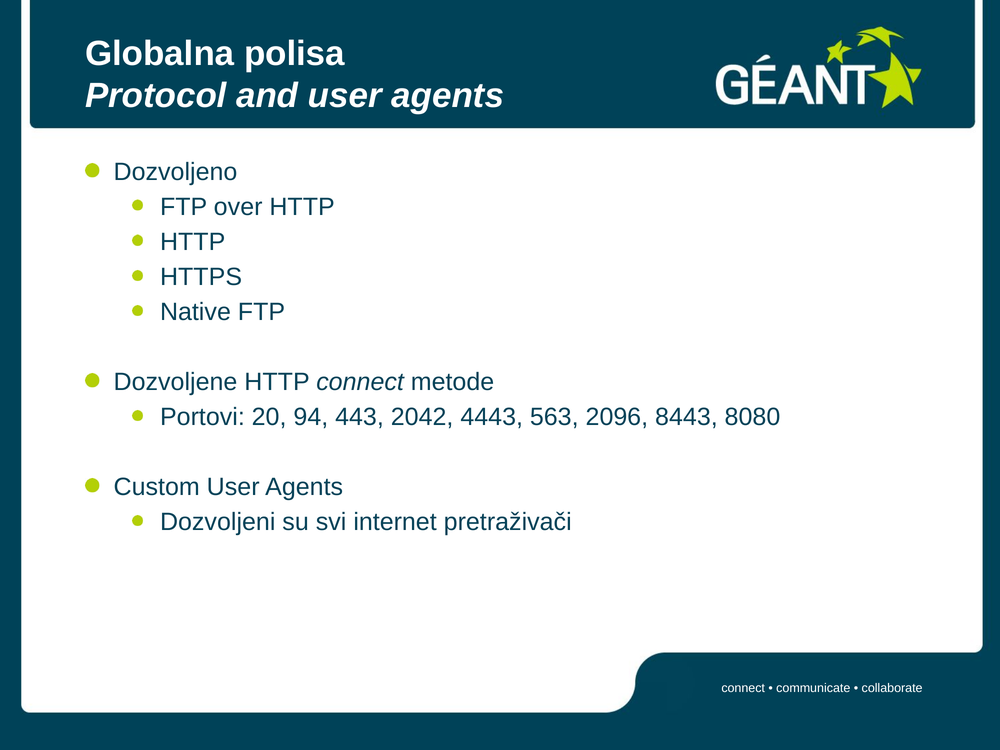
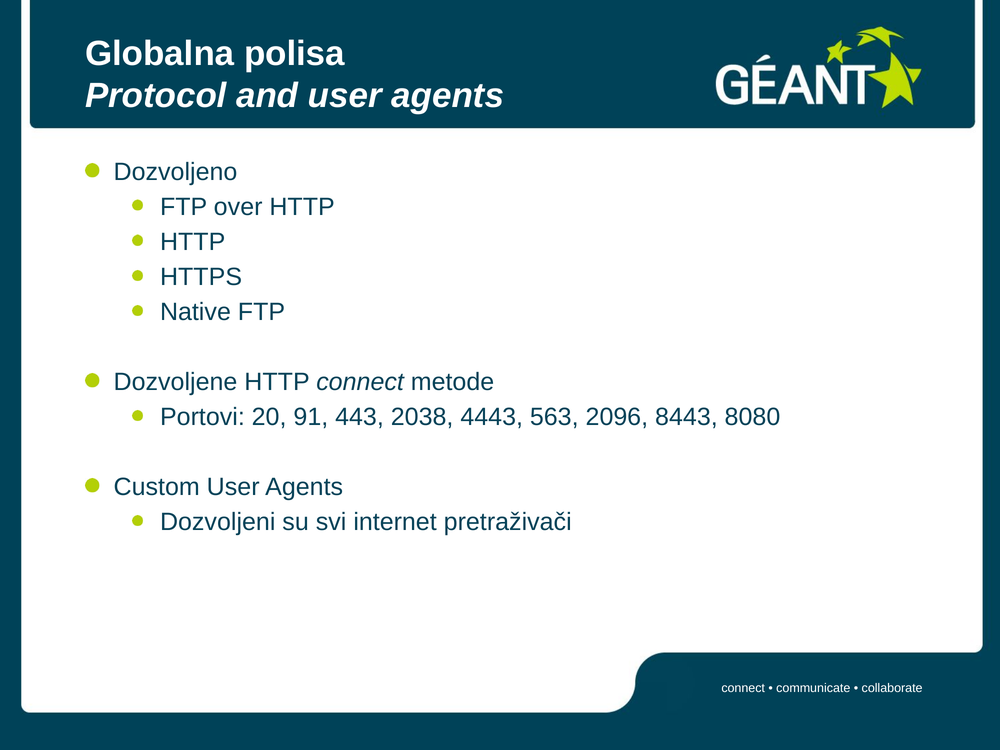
94: 94 -> 91 (311, 417)
2042: 2042 -> 2038 (422, 417)
